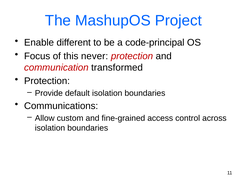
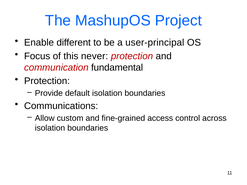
code-principal: code-principal -> user-principal (155, 43)
transformed: transformed -> fundamental (117, 68)
